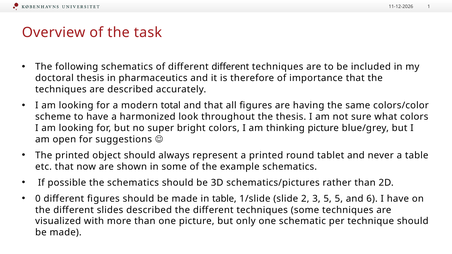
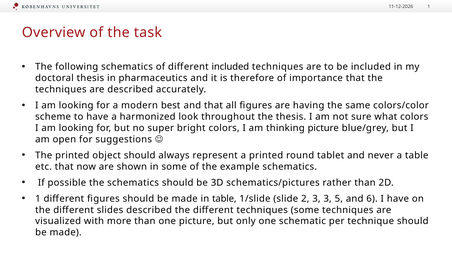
different different: different -> included (230, 67)
total: total -> best (171, 106)
0: 0 -> 1 (38, 199)
3 5: 5 -> 3 (328, 199)
